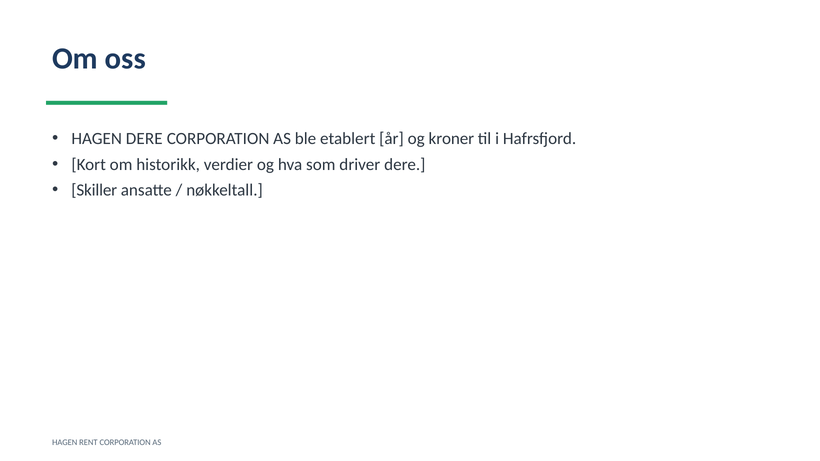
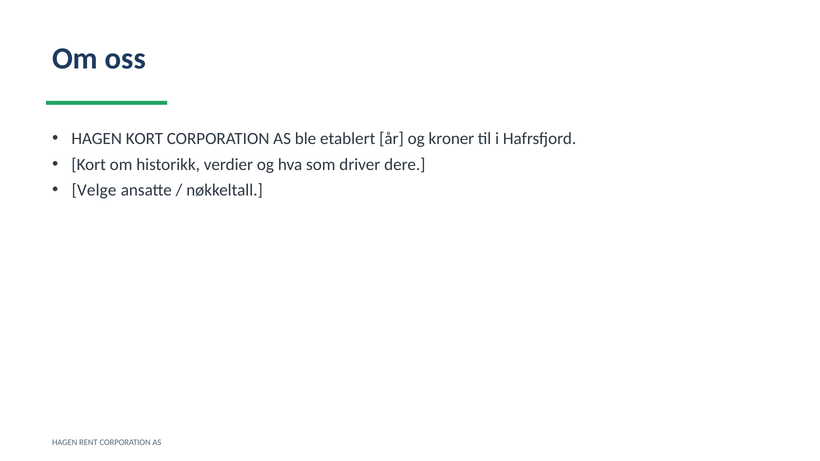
HAGEN DERE: DERE -> KORT (144, 139)
Skiller: Skiller -> Velge (94, 190)
